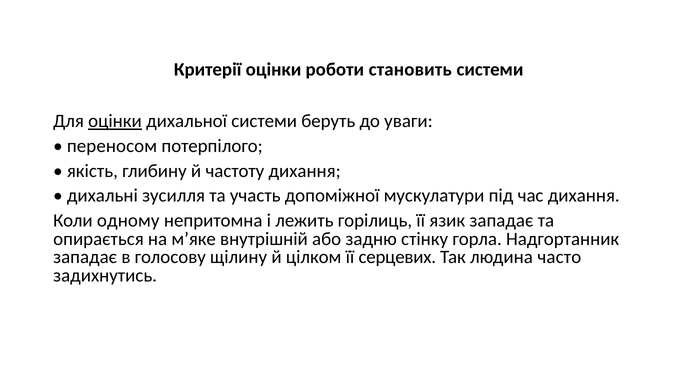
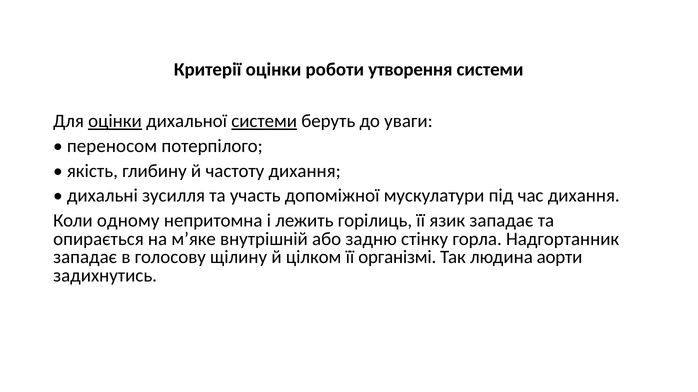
становить: становить -> утворення (410, 70)
системи underline: none -> present (264, 121)
серцевих: серцевих -> організмі (397, 258)
часто: часто -> аорти (560, 258)
